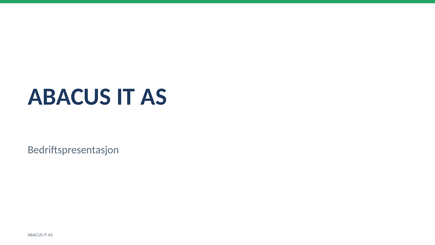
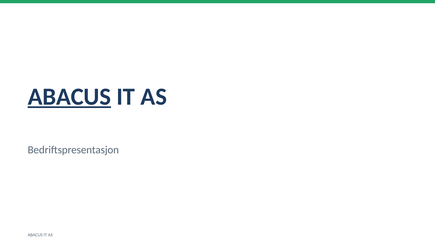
ABACUS underline: none -> present (69, 96)
